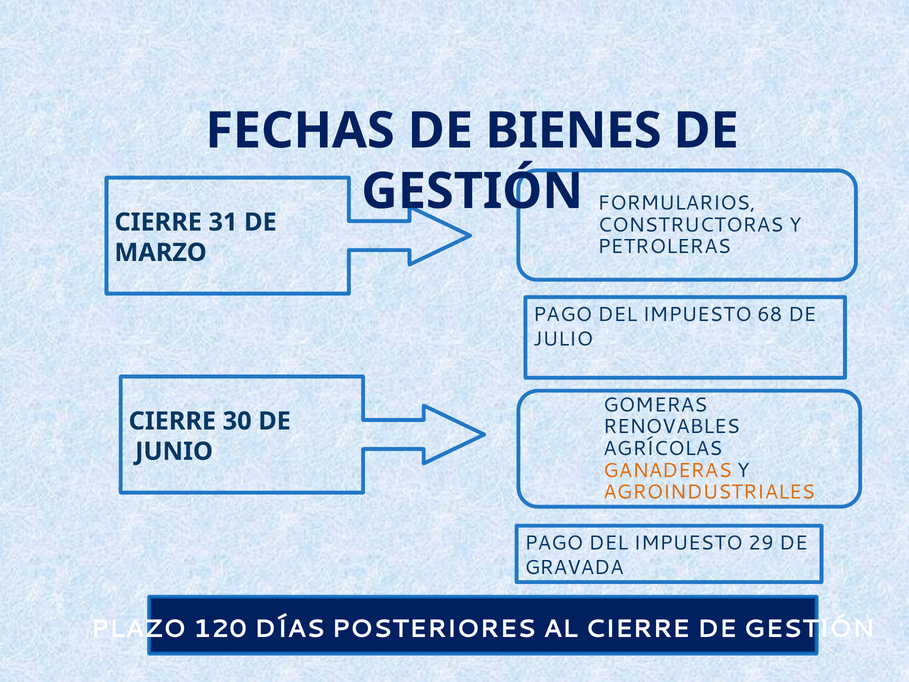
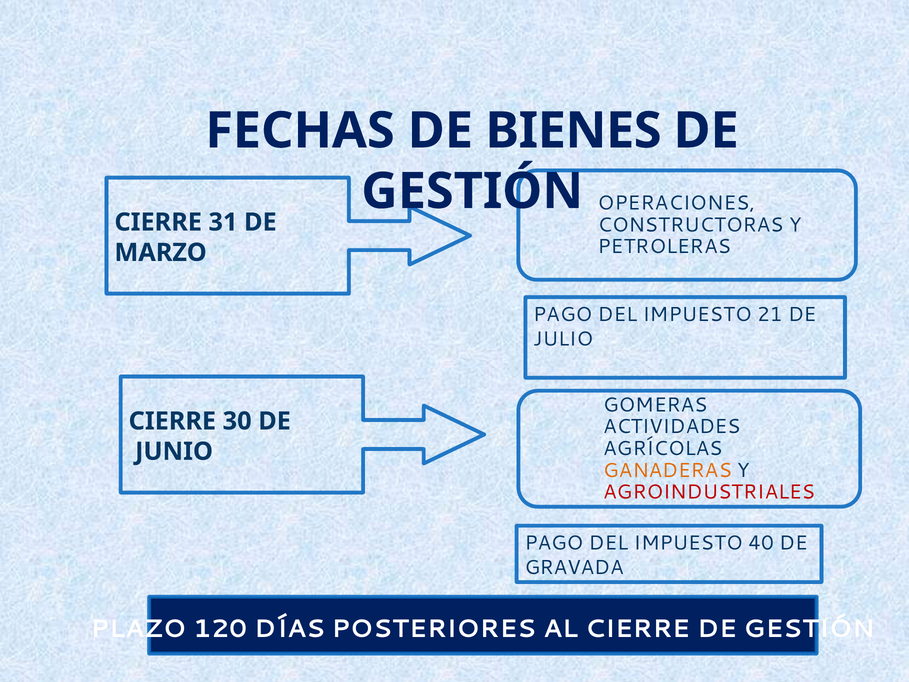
FORMULARIOS: FORMULARIOS -> OPERACIONES (677, 203)
68: 68 -> 21 (770, 314)
RENOVABLES: RENOVABLES -> ACTIVIDADES (672, 427)
AGROINDUSTRIALES colour: orange -> red (709, 492)
29: 29 -> 40 (761, 543)
